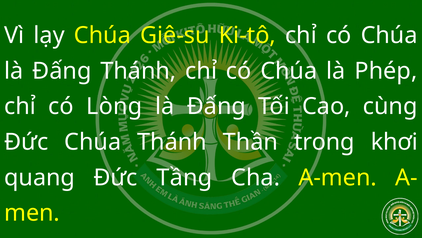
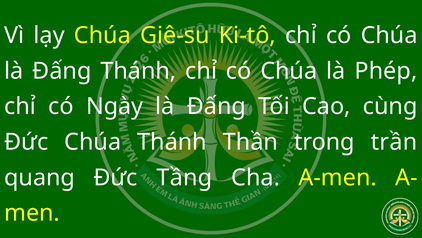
Lòng: Lòng -> Ngày (115, 106)
khơi: khơi -> trần (394, 142)
